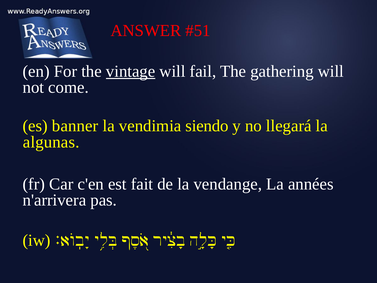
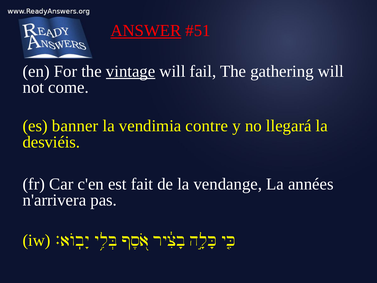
ANSWER underline: none -> present (146, 31)
siendo: siendo -> contre (207, 126)
algunas: algunas -> desviéis (51, 142)
